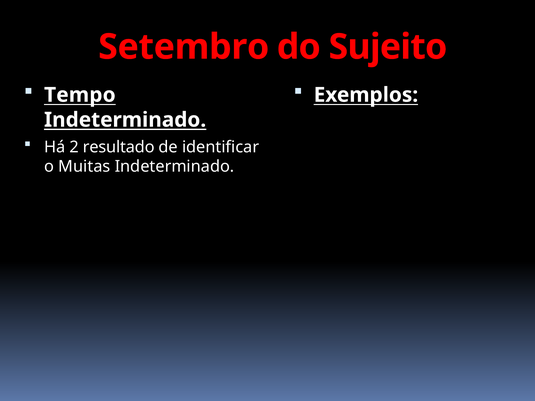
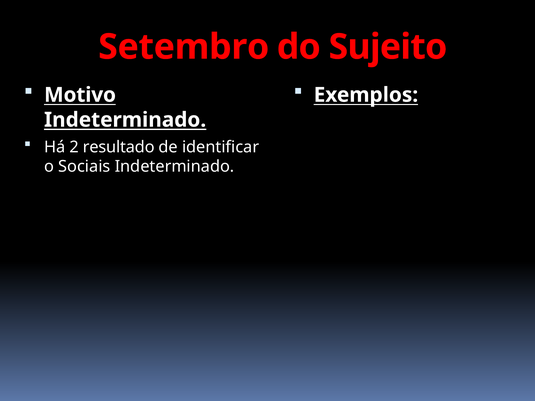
Tempo: Tempo -> Motivo (80, 95)
Muitas: Muitas -> Sociais (84, 167)
